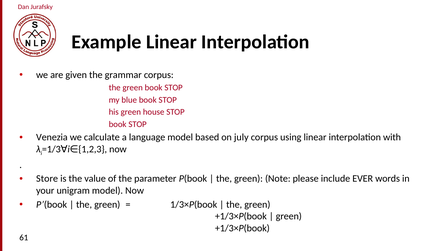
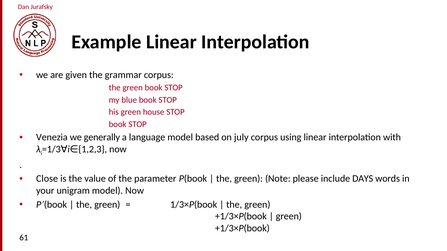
calculate: calculate -> generally (102, 138)
Store: Store -> Close (47, 179)
EVER: EVER -> DAYS (363, 179)
